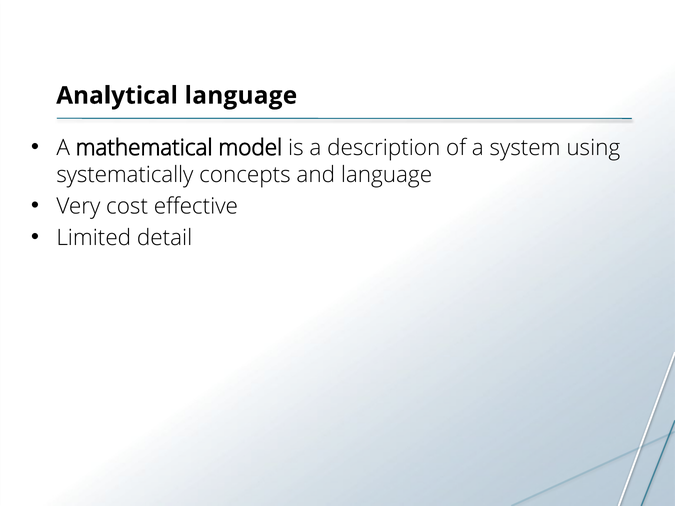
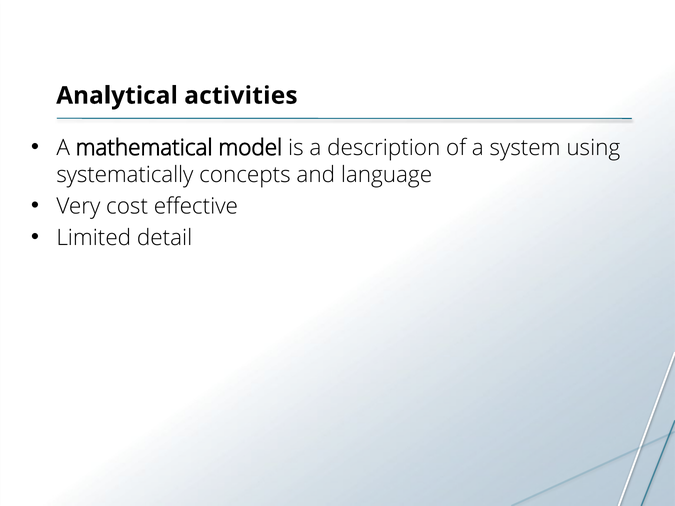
Analytical language: language -> activities (241, 96)
